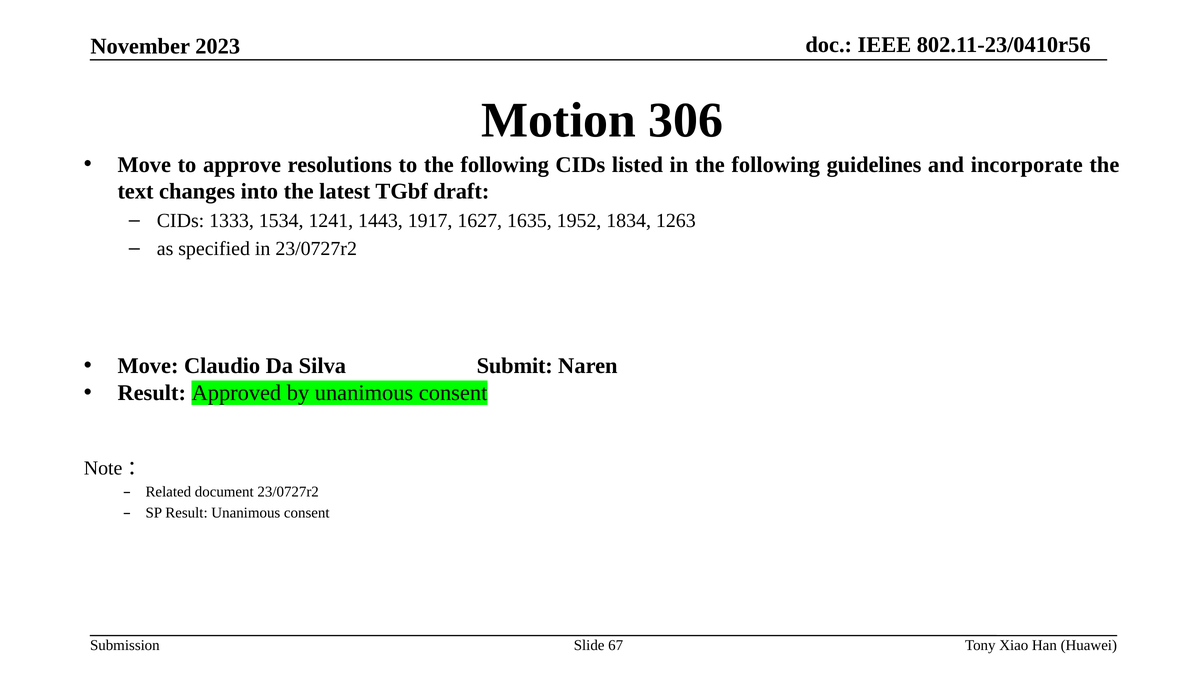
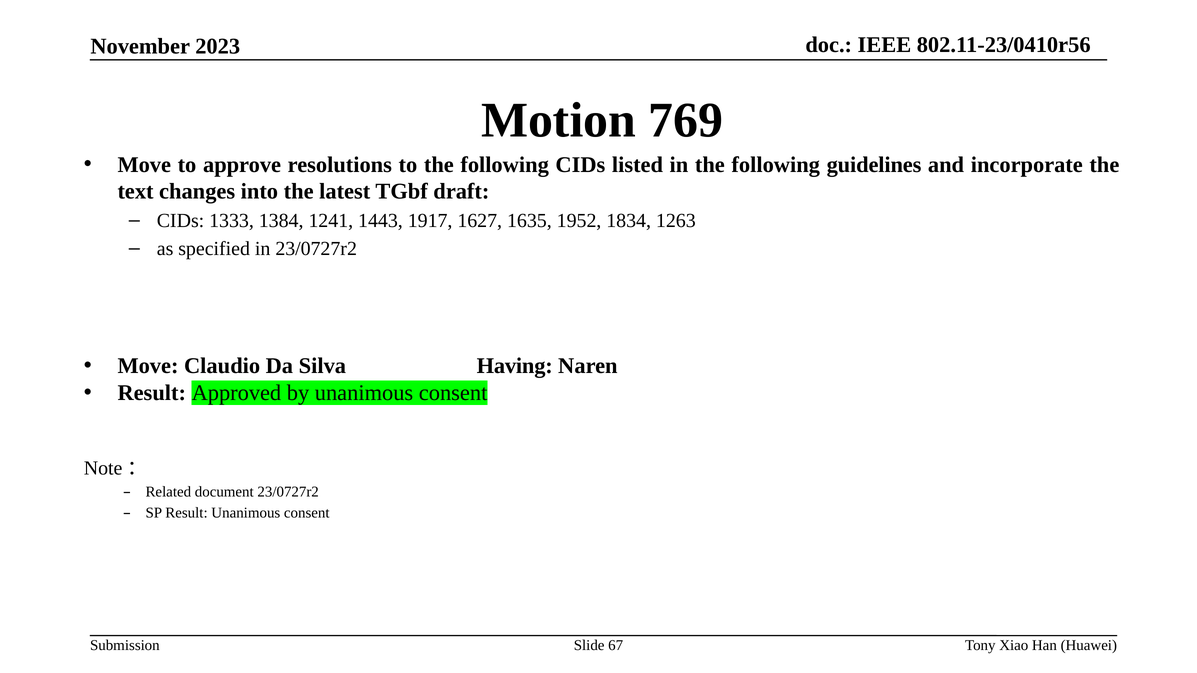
306: 306 -> 769 (686, 120)
1534: 1534 -> 1384 (281, 221)
Submit: Submit -> Having (515, 366)
